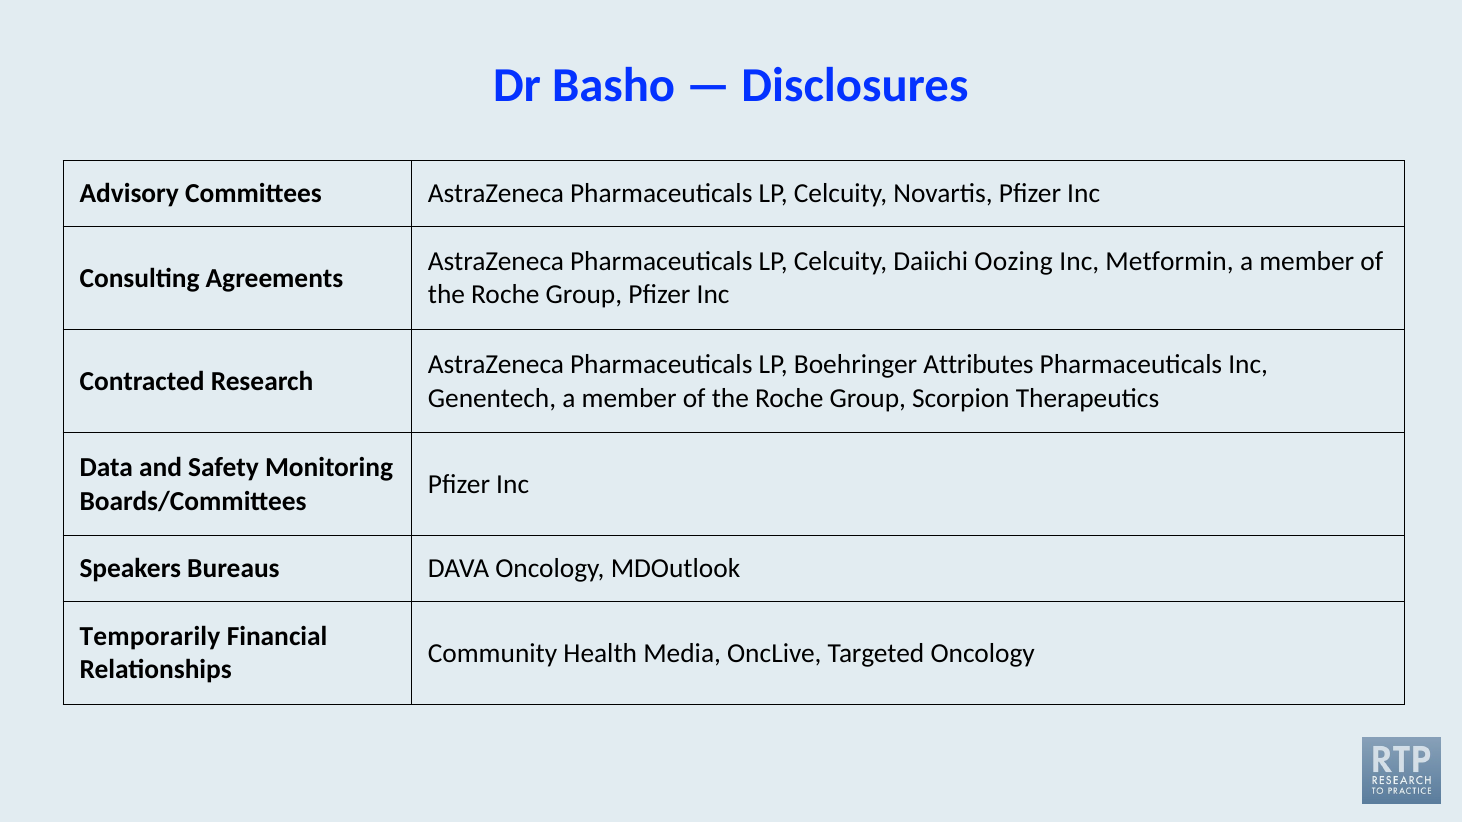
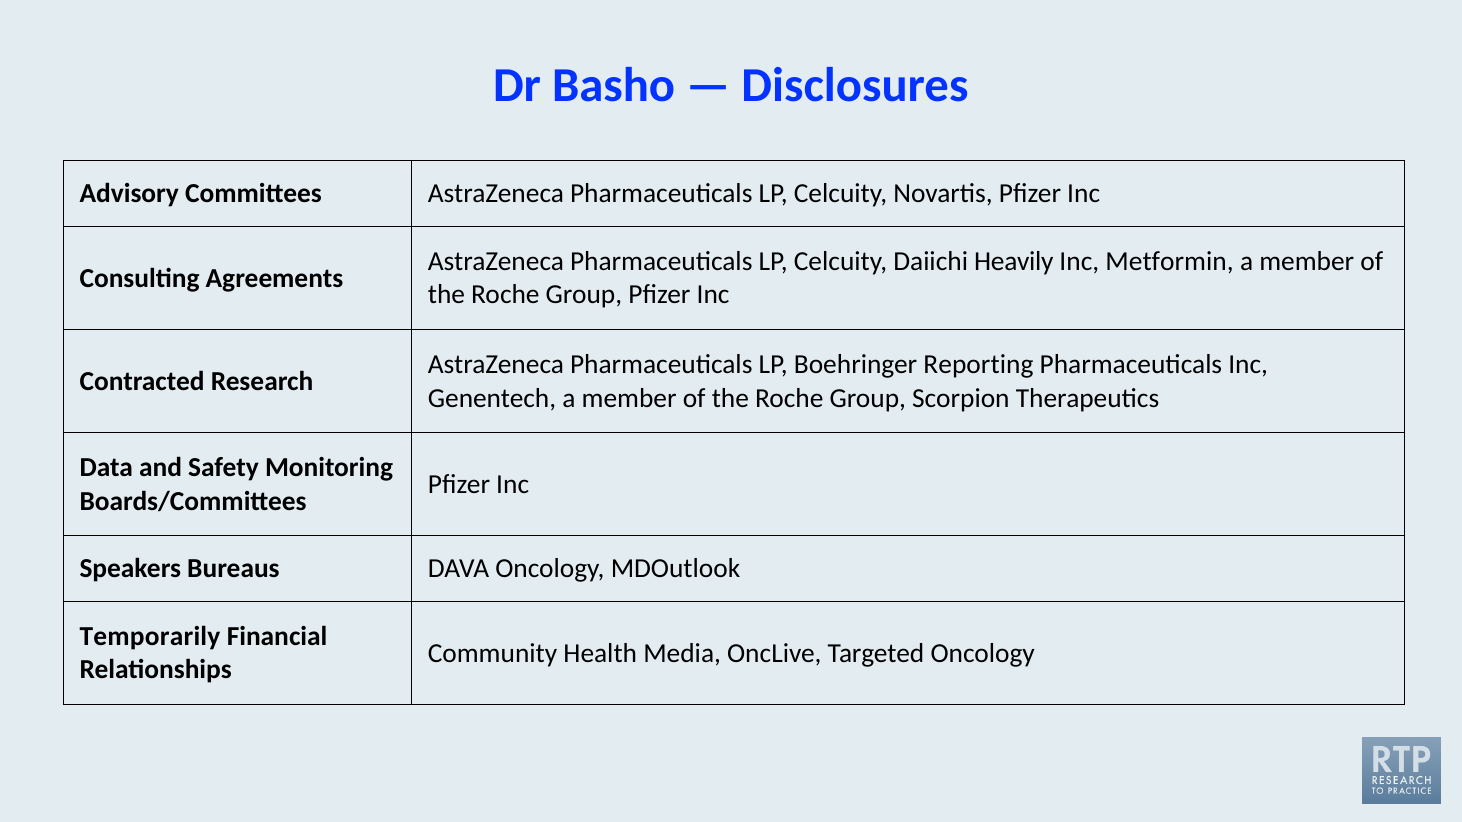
Oozing: Oozing -> Heavily (1014, 262)
Attributes: Attributes -> Reporting (978, 365)
